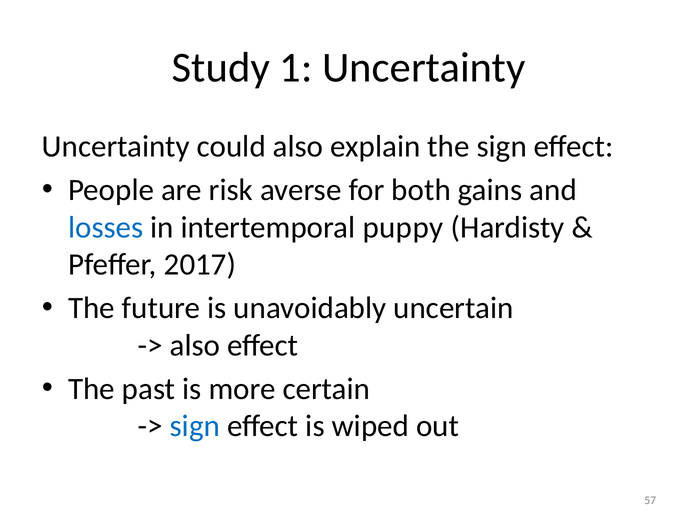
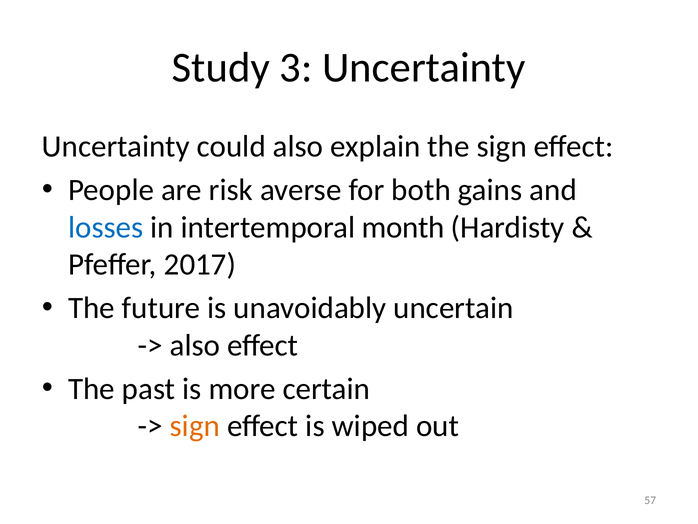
1: 1 -> 3 (296, 68)
puppy: puppy -> month (403, 227)
sign colour: blue -> orange (195, 426)
